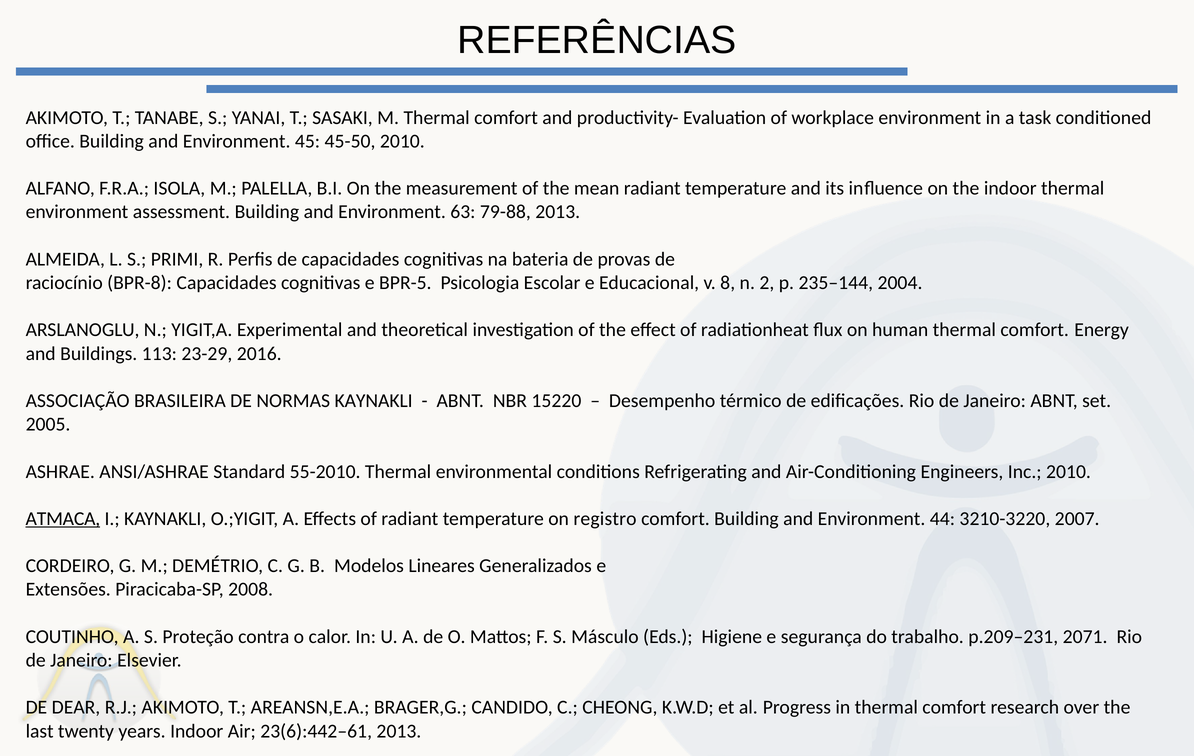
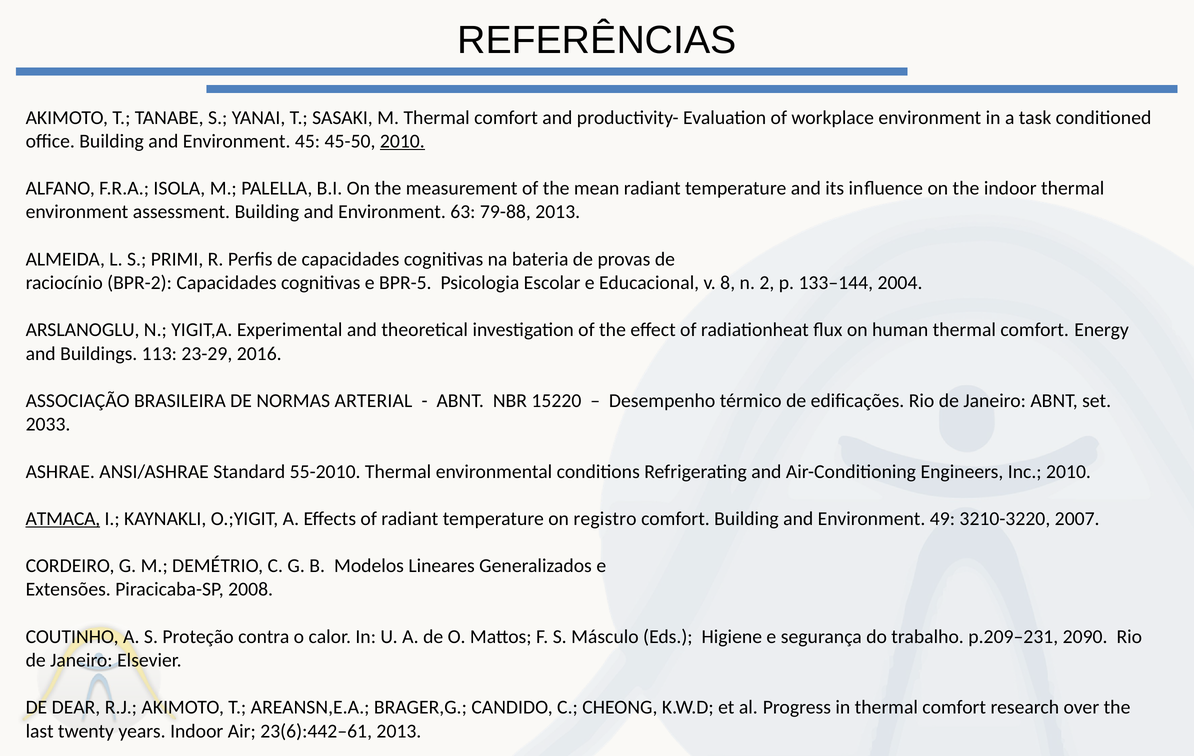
2010 underline: none -> present (402, 141)
BPR-8: BPR-8 -> BPR-2 (140, 283)
235–144: 235–144 -> 133–144 (836, 283)
NORMAS KAYNAKLI: KAYNAKLI -> ARTERIAL (373, 401)
2005: 2005 -> 2033 (48, 424)
44: 44 -> 49 (942, 519)
2071: 2071 -> 2090 (1085, 637)
